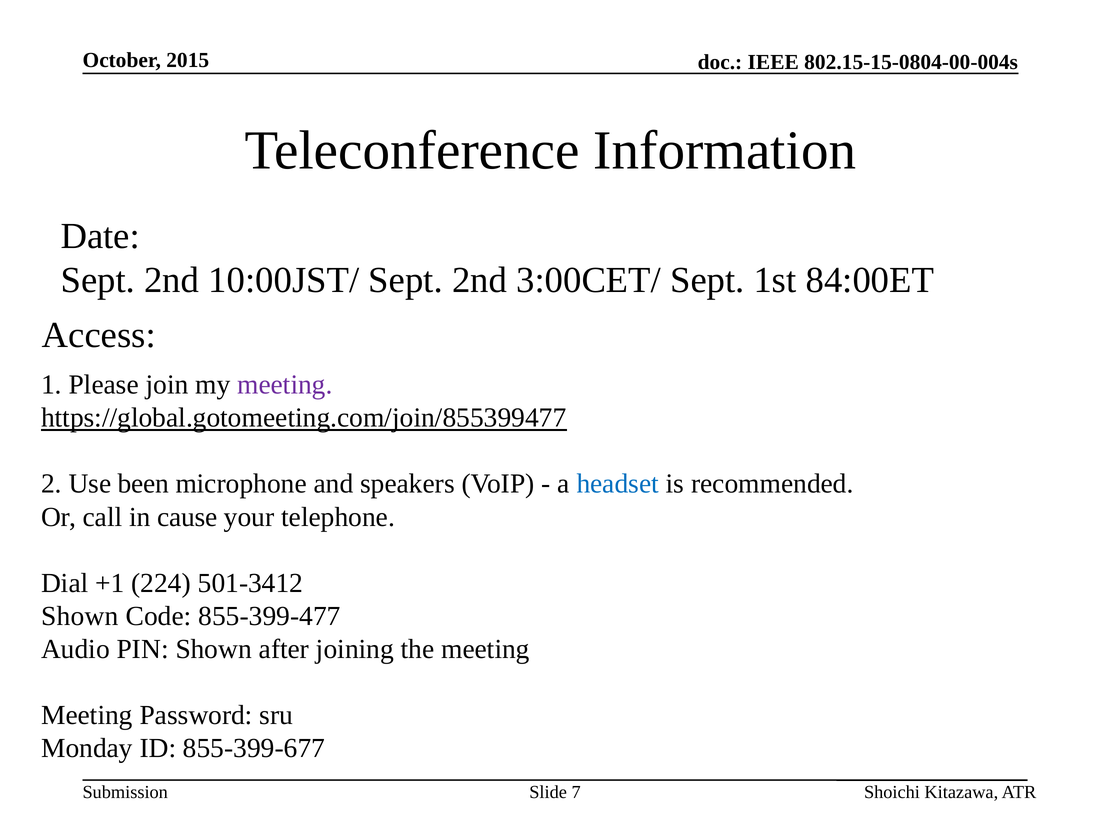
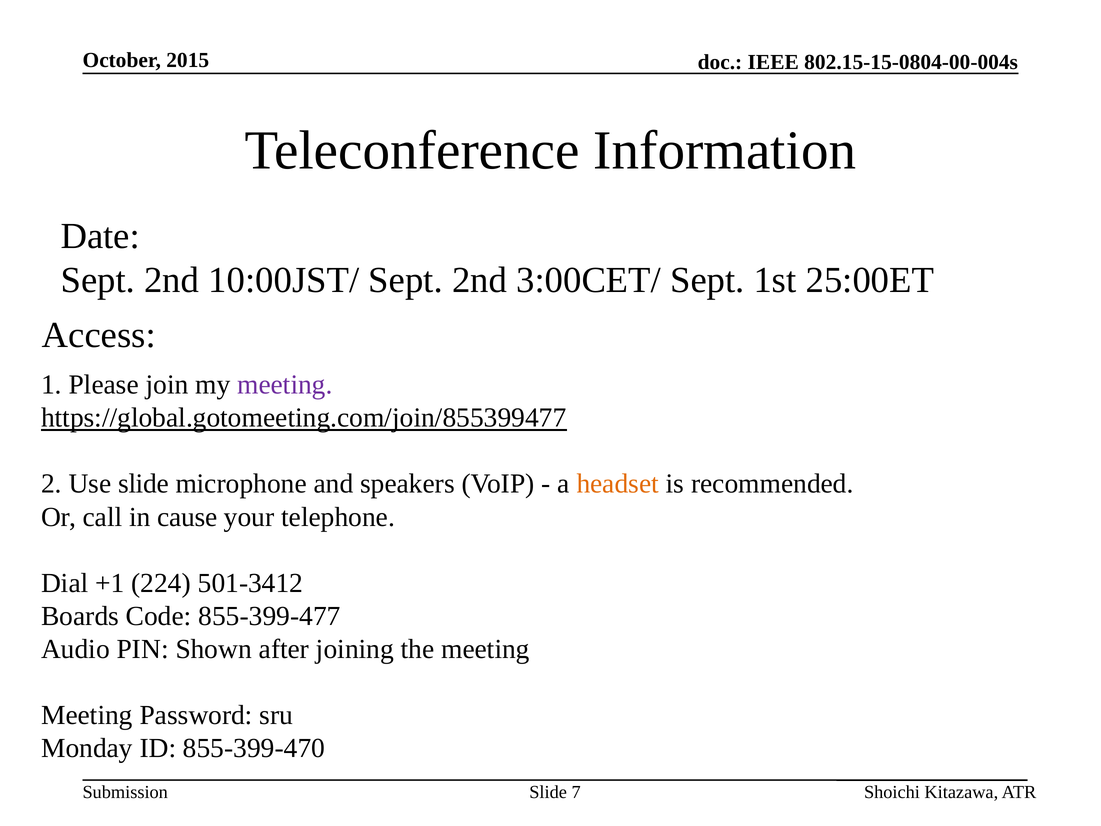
84:00ET: 84:00ET -> 25:00ET (870, 280)
Use been: been -> slide (144, 484)
headset colour: blue -> orange (618, 484)
Shown: Shown -> Boards (80, 616)
855-399-677: 855-399-677 -> 855-399-470 (254, 748)
